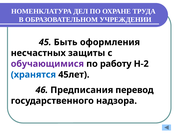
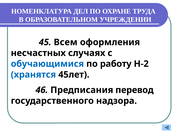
Быть: Быть -> Всем (66, 42)
защиты: защиты -> случаях (87, 53)
обучающимися colour: purple -> blue (47, 64)
